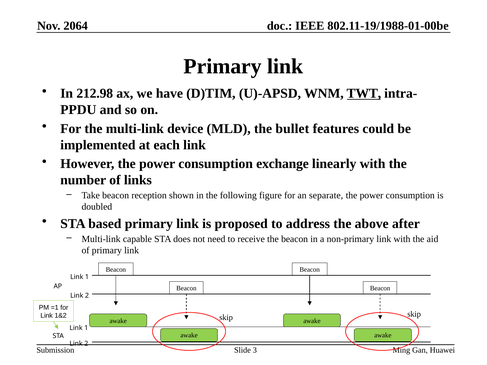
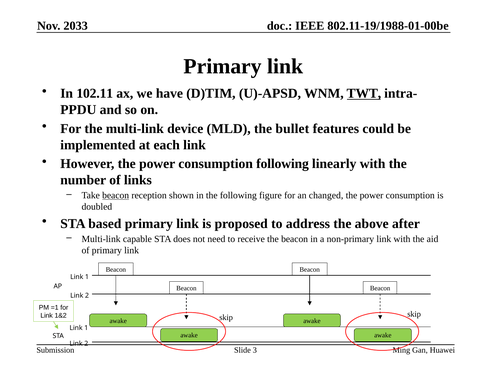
2064: 2064 -> 2033 (76, 26)
212.98: 212.98 -> 102.11 (95, 94)
consumption exchange: exchange -> following (283, 164)
beacon underline: none -> present (116, 196)
separate: separate -> changed (326, 196)
